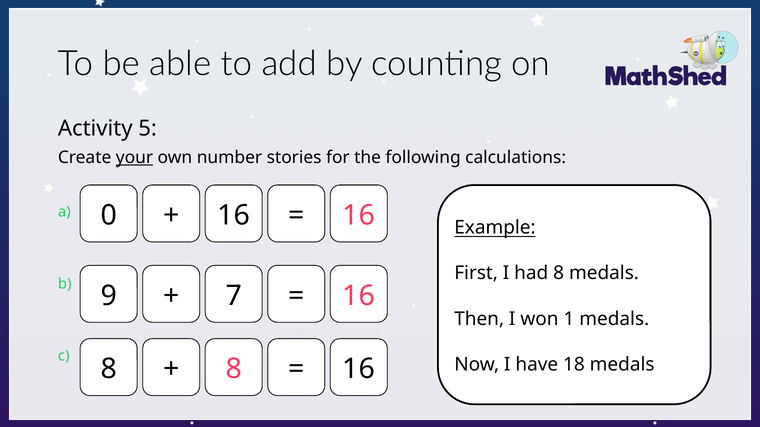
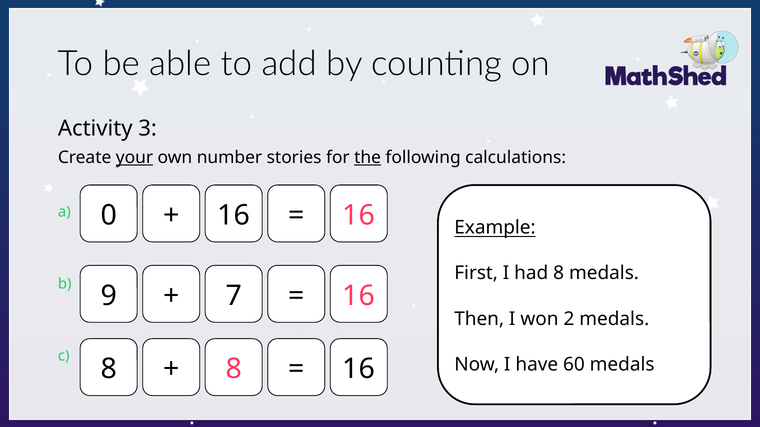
5: 5 -> 3 (148, 128)
the underline: none -> present (368, 158)
1: 1 -> 2 (569, 319)
18: 18 -> 60 (574, 365)
